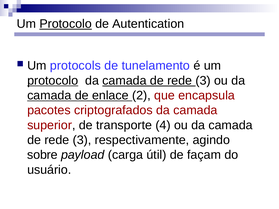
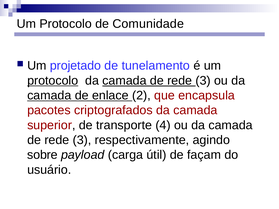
Protocolo underline: present -> none (66, 24)
Autentication: Autentication -> Comunidade (148, 24)
protocols: protocols -> projetado (75, 66)
